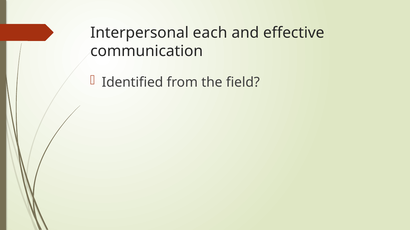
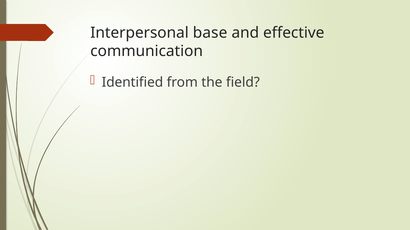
each: each -> base (210, 33)
